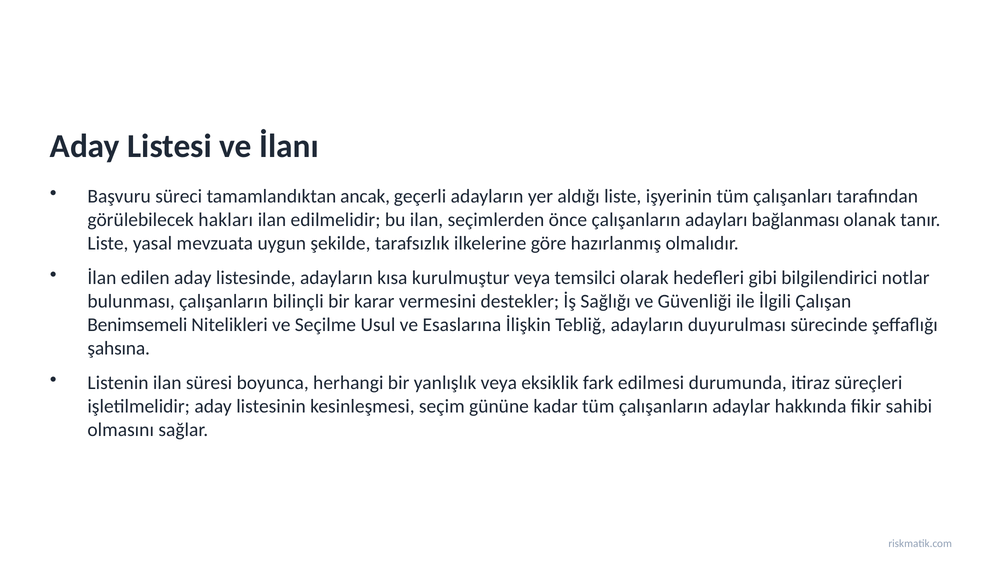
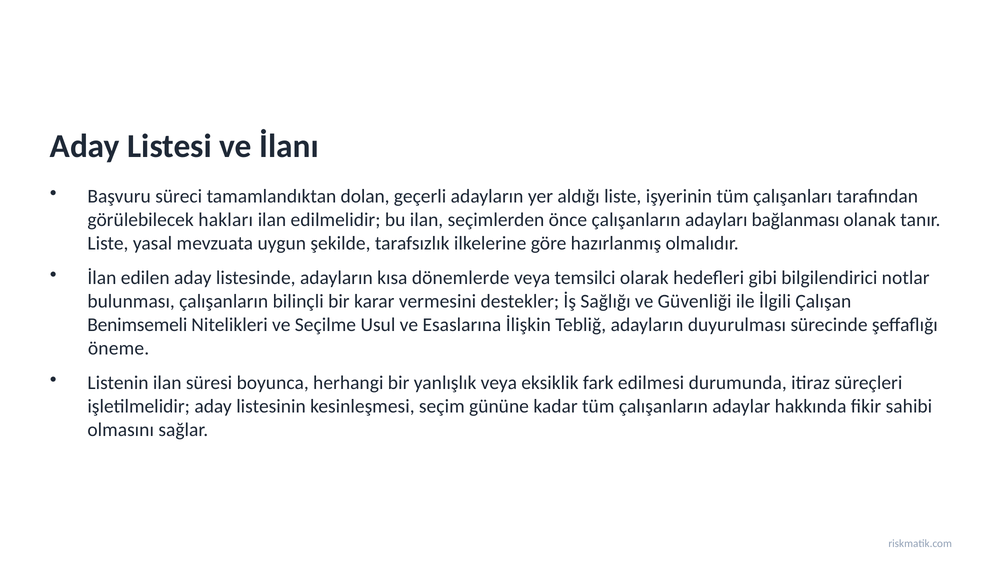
ancak: ancak -> dolan (365, 196)
kurulmuştur: kurulmuştur -> dönemlerde (461, 278)
şahsına: şahsına -> öneme (119, 348)
